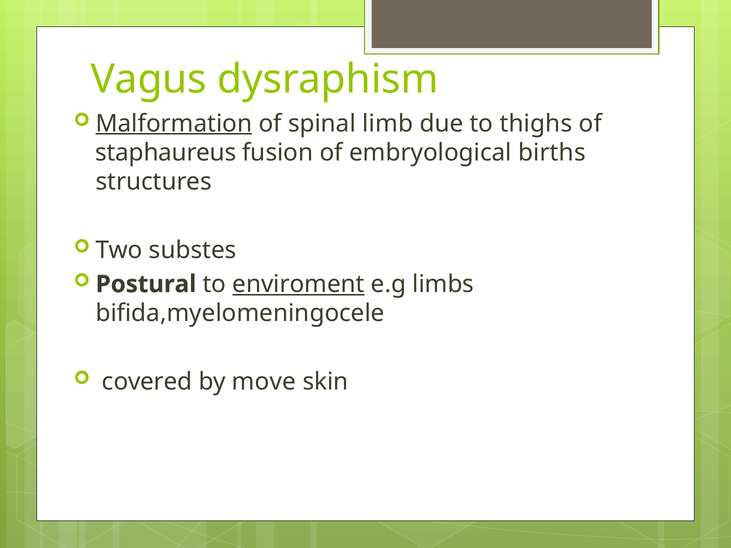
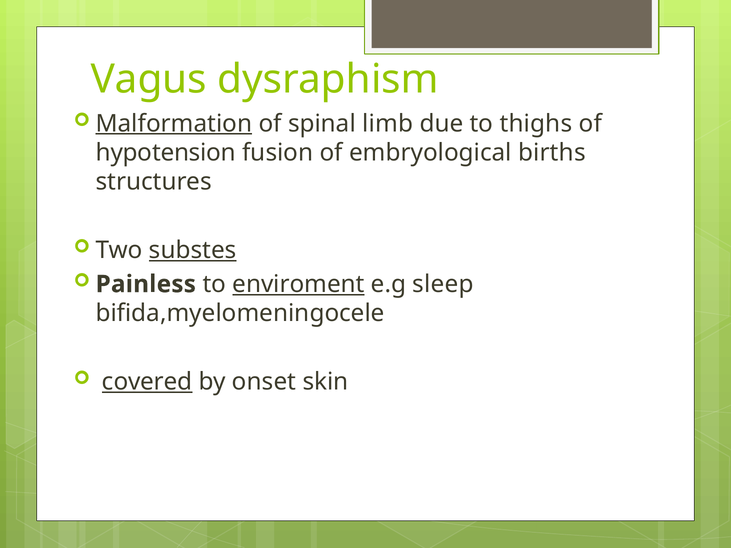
staphaureus: staphaureus -> hypotension (166, 153)
substes underline: none -> present (193, 250)
Postural: Postural -> Painless (146, 284)
limbs: limbs -> sleep (443, 284)
covered underline: none -> present (147, 382)
move: move -> onset (264, 382)
